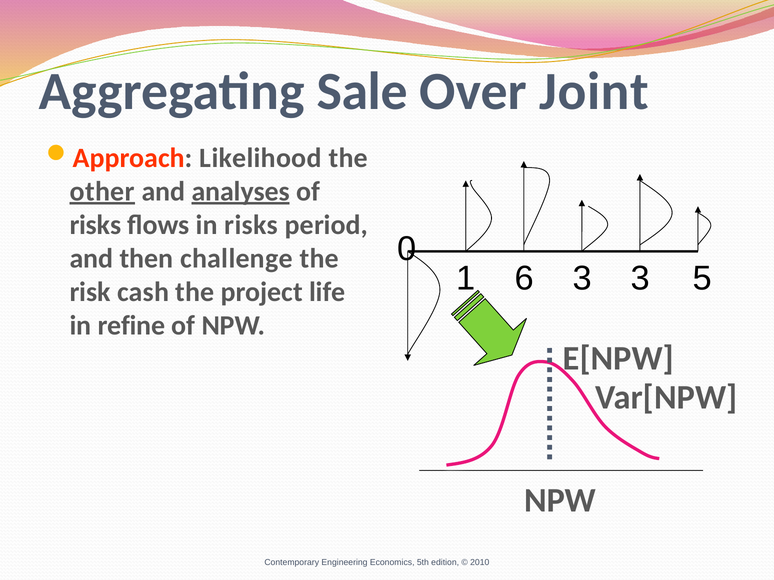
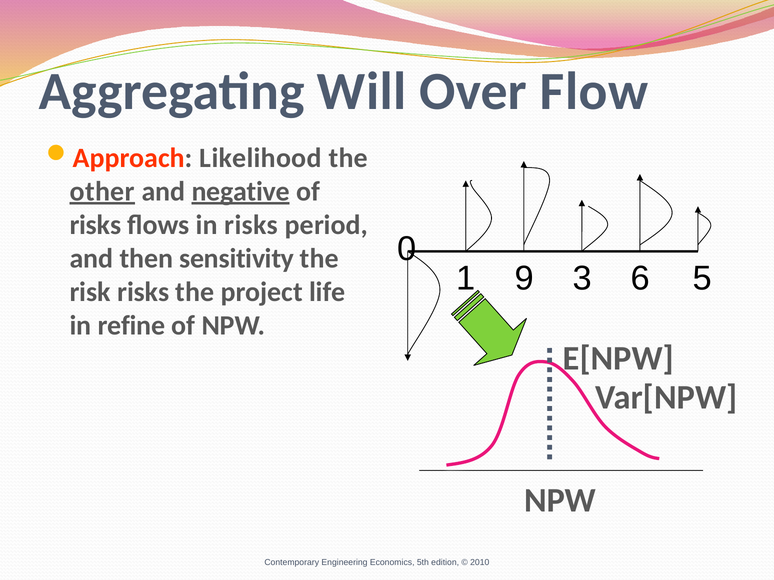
Sale: Sale -> Will (362, 91)
Joint: Joint -> Flow (594, 91)
analyses: analyses -> negative (241, 192)
challenge: challenge -> sensitivity (237, 259)
6: 6 -> 9 (524, 278)
3 3: 3 -> 6 (640, 278)
risk cash: cash -> risks (143, 292)
